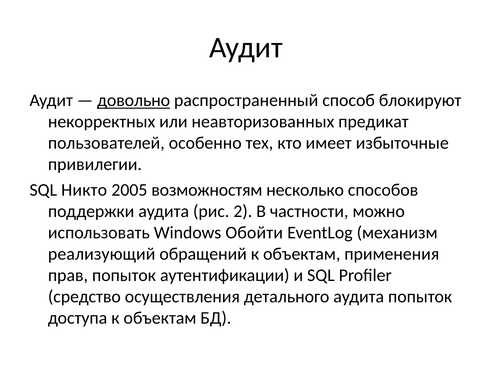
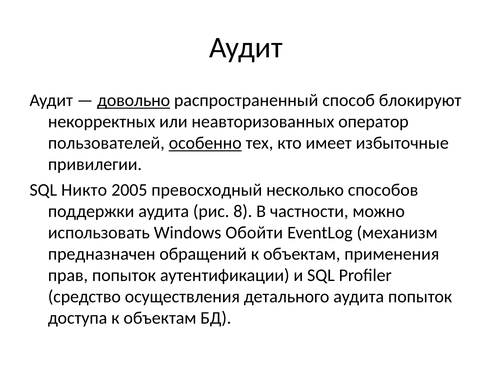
предикат: предикат -> оператор (373, 122)
особенно underline: none -> present (205, 143)
возможностям: возможностям -> превосходный (207, 190)
2: 2 -> 8 (243, 211)
реализующий: реализующий -> предназначен (102, 254)
